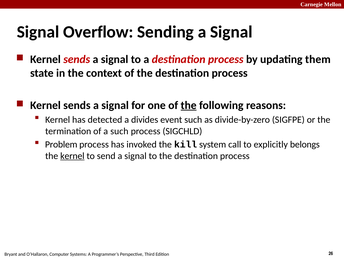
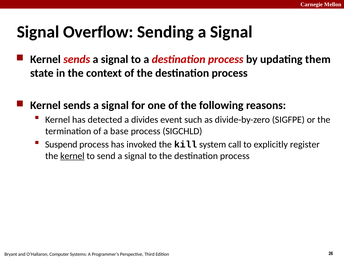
the underline: present -> none (189, 105)
a such: such -> base (119, 131)
Problem: Problem -> Suspend (61, 144)
belongs: belongs -> register (305, 144)
